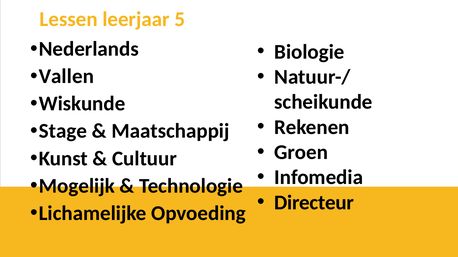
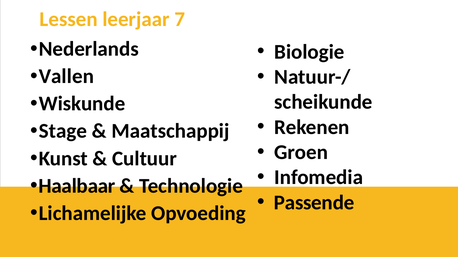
5: 5 -> 7 (180, 19)
Mogelijk: Mogelijk -> Haalbaar (77, 186)
Directeur: Directeur -> Passende (314, 203)
